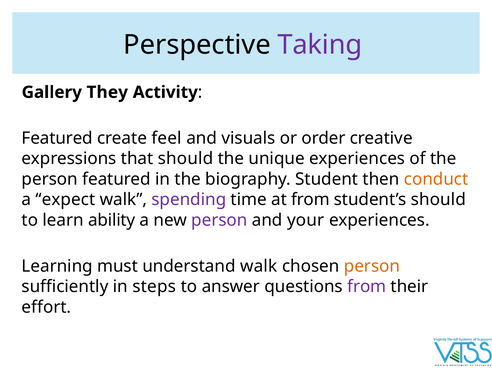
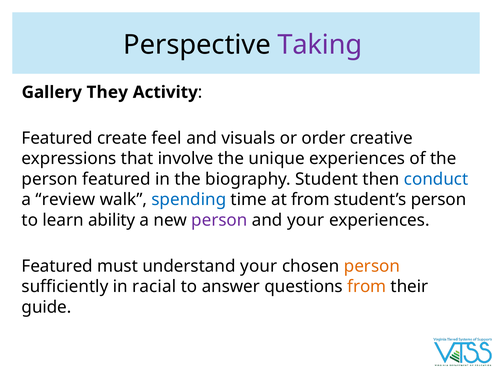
that should: should -> involve (186, 159)
conduct colour: orange -> blue (436, 179)
expect: expect -> review (65, 200)
spending colour: purple -> blue (189, 200)
student’s should: should -> person (438, 200)
Learning: Learning -> Featured (57, 266)
understand walk: walk -> your (259, 266)
steps: steps -> racial (154, 287)
from colour: purple -> orange (367, 287)
effort: effort -> guide (46, 307)
